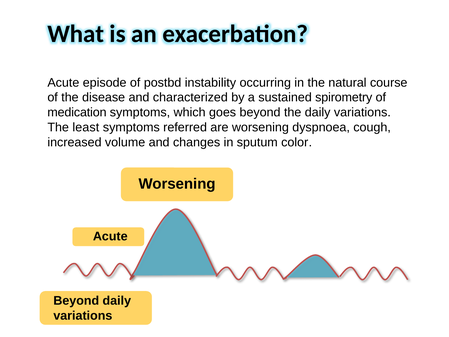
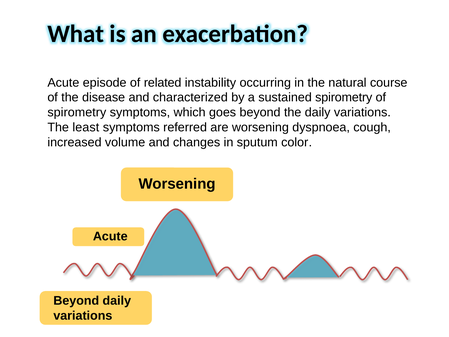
postbd: postbd -> related (163, 82)
medication: medication -> spirometry (77, 112)
